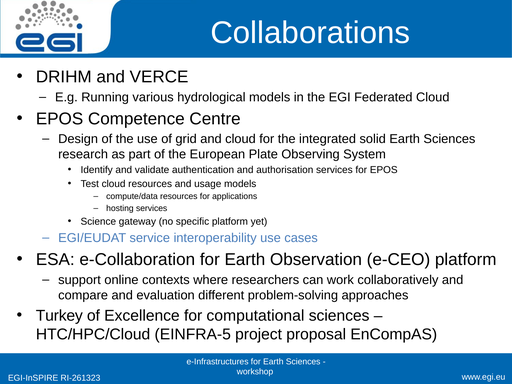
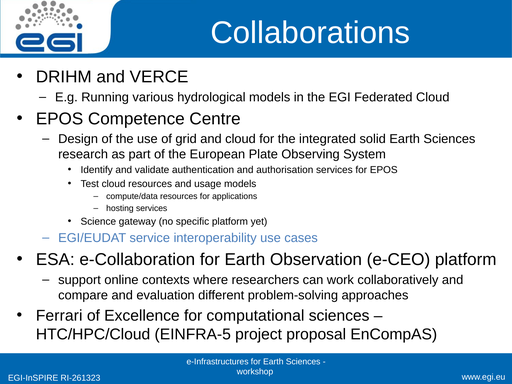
Turkey: Turkey -> Ferrari (59, 316)
